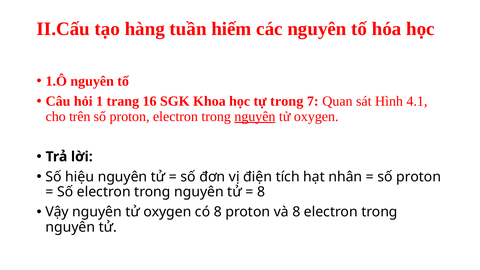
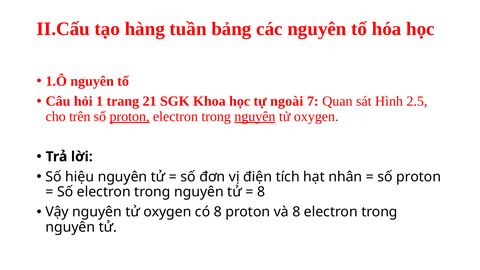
hiếm: hiếm -> bảng (231, 29)
16: 16 -> 21 (150, 101)
tự trong: trong -> ngoài (287, 101)
4.1: 4.1 -> 2.5 (417, 101)
proton underline: none -> present (130, 116)
